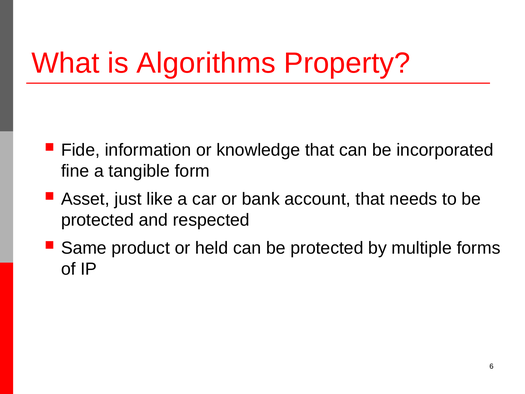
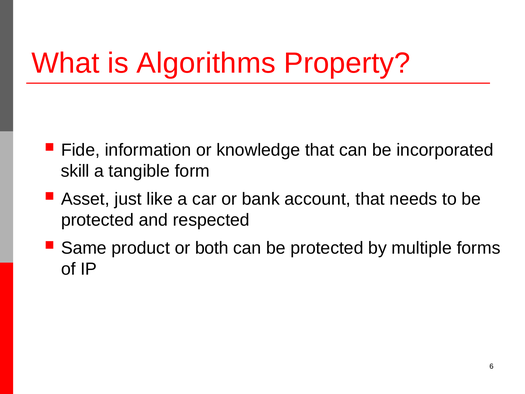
fine: fine -> skill (75, 171)
held: held -> both (212, 248)
